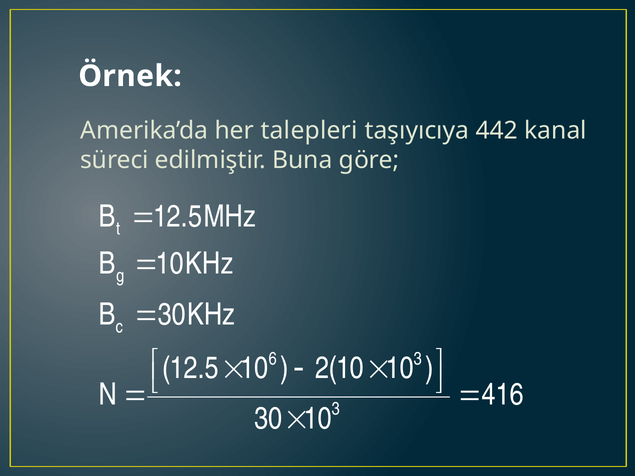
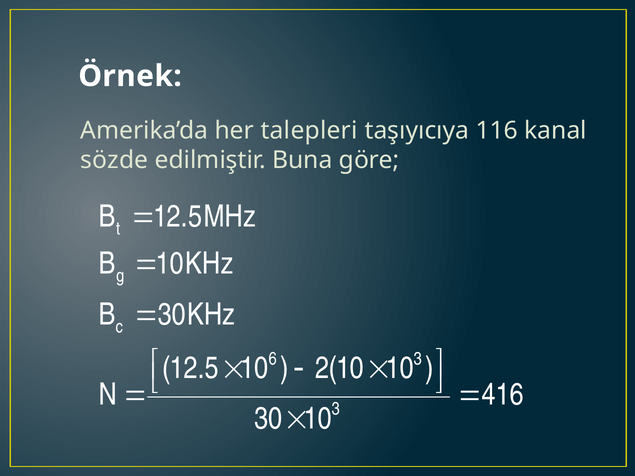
442: 442 -> 116 (497, 131)
süreci: süreci -> sözde (114, 160)
